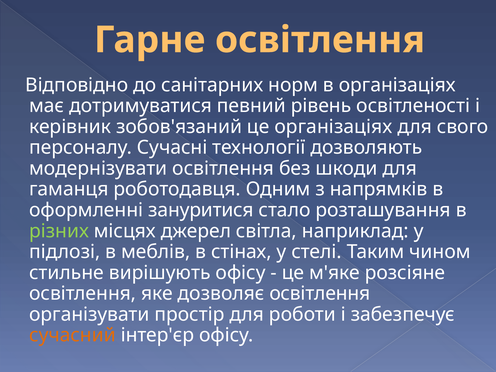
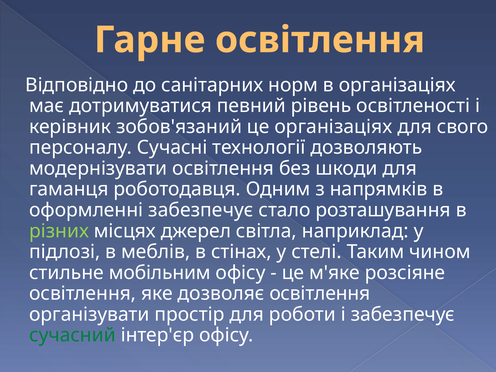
оформленні зануритися: зануритися -> забезпечує (201, 210)
вирішують: вирішують -> мобільним (160, 273)
сучасний colour: orange -> green (72, 335)
